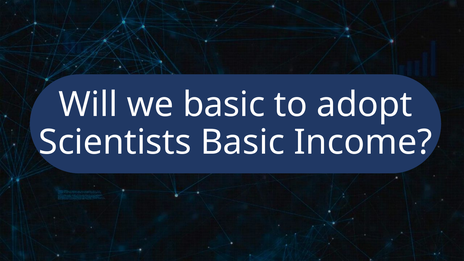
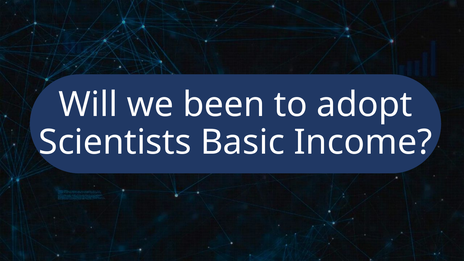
we basic: basic -> been (224, 105)
